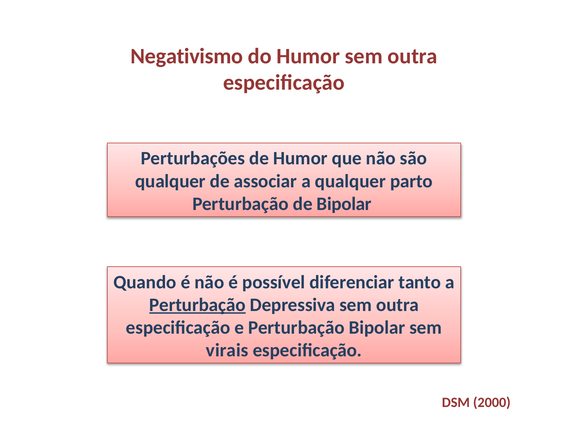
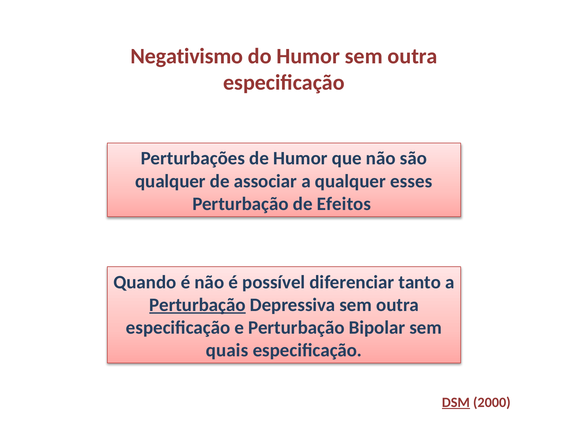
parto: parto -> esses (411, 181)
de Bipolar: Bipolar -> Efeitos (344, 204)
virais: virais -> quais (227, 350)
DSM underline: none -> present (456, 402)
